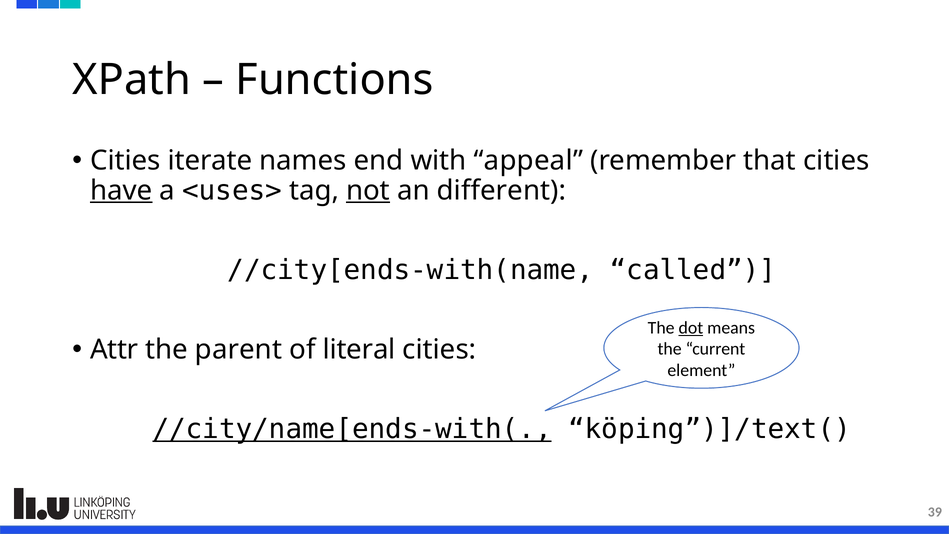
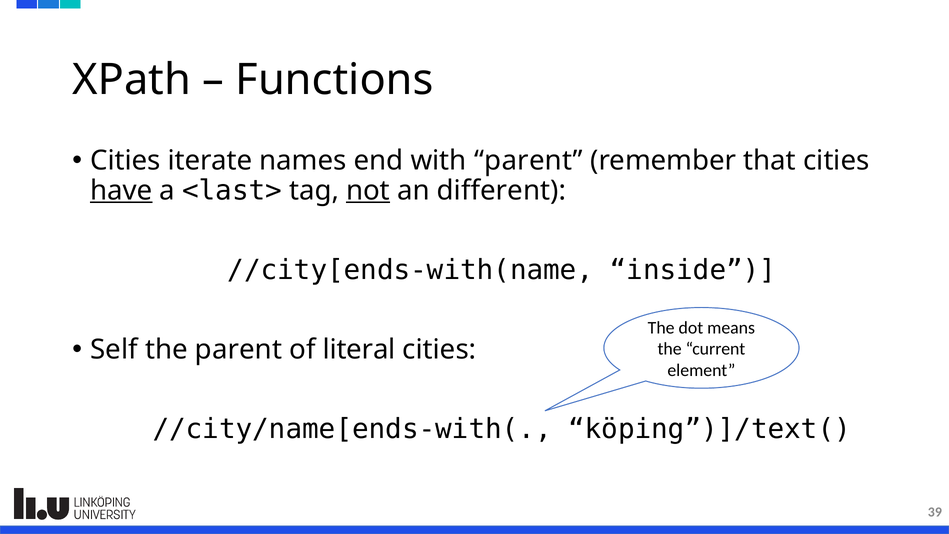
with appeal: appeal -> parent (528, 160)
<uses>: <uses> -> <last> (232, 190)
called: called -> inside (693, 270)
dot underline: present -> none (691, 328)
Attr: Attr -> Self (114, 350)
//city/name[ends-with( underline: present -> none (352, 429)
